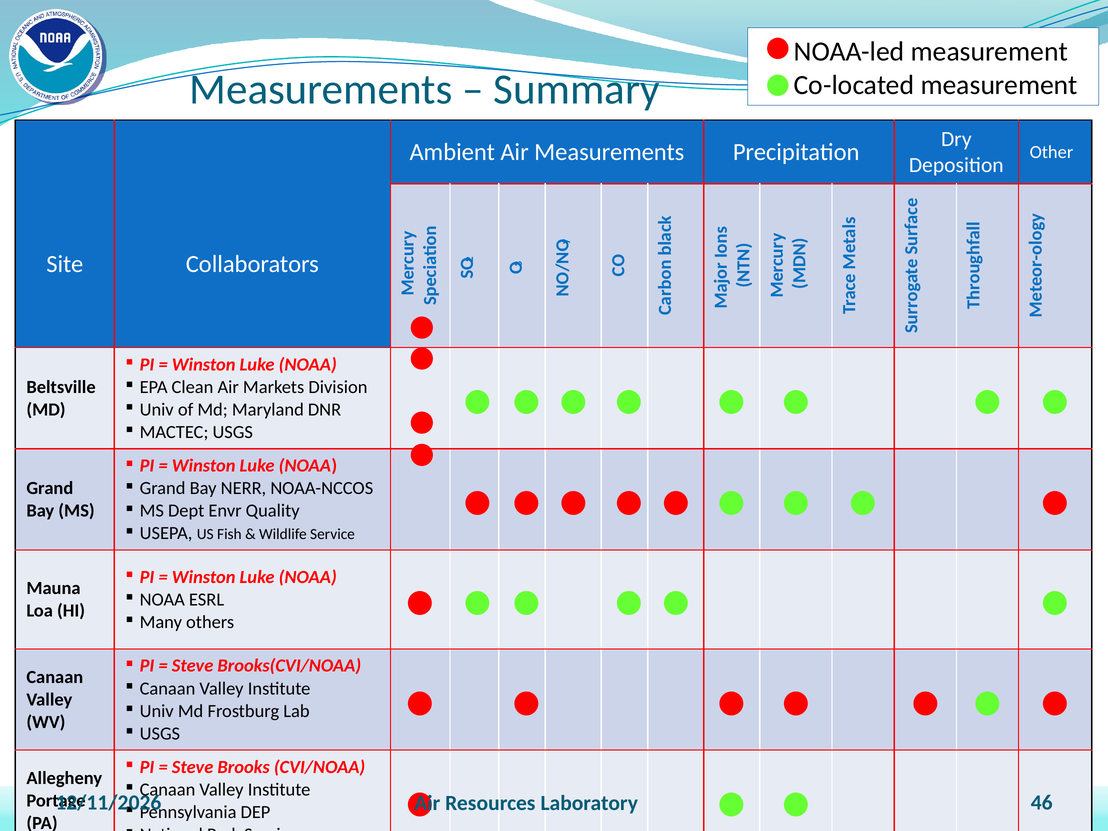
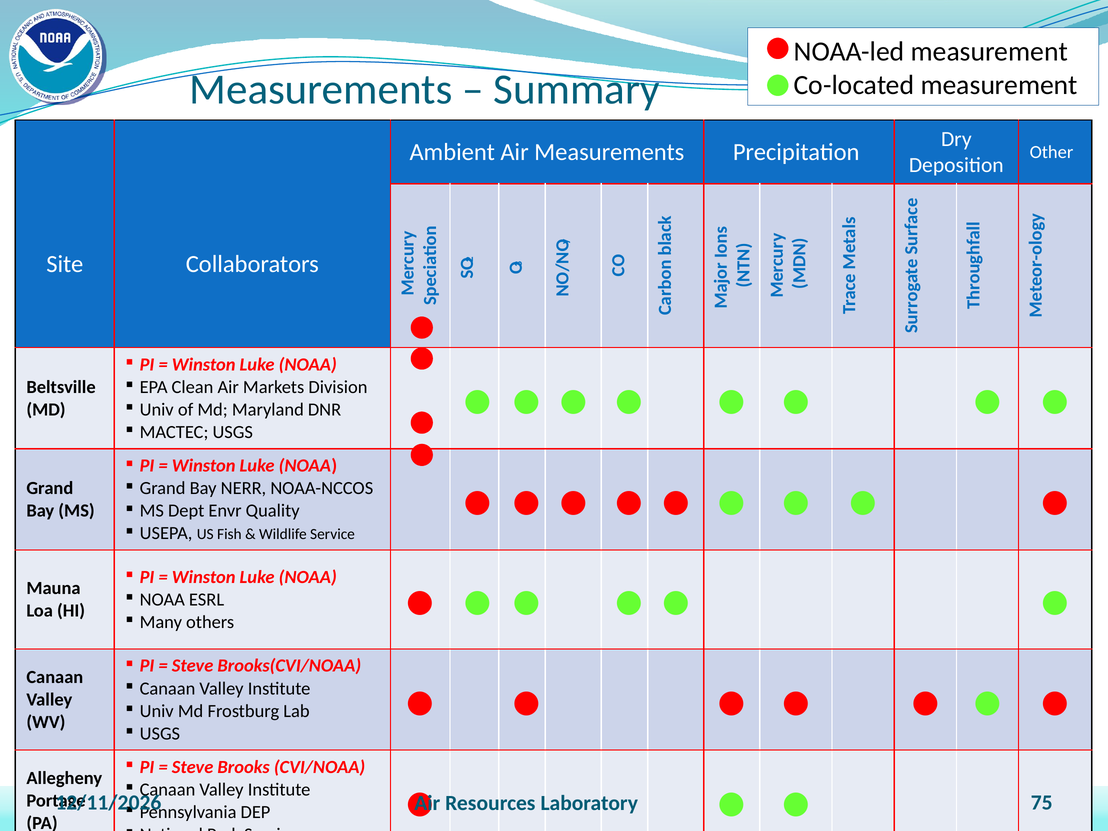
46: 46 -> 75 (1042, 803)
